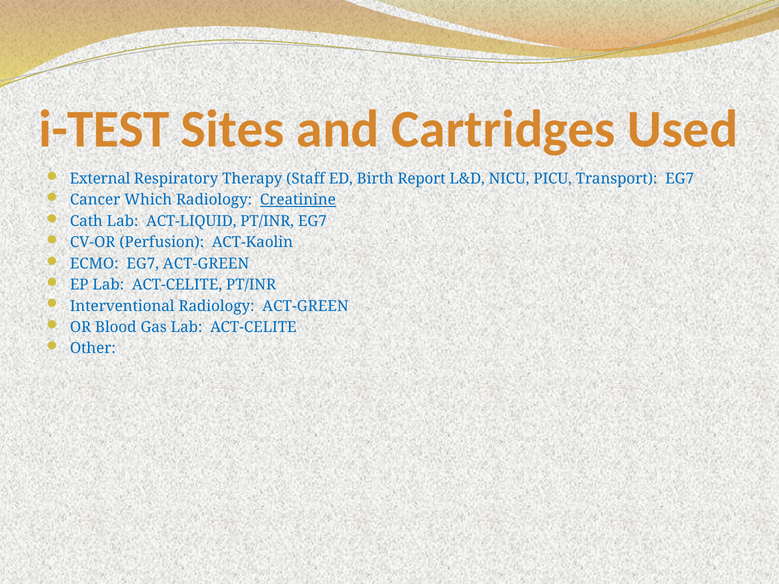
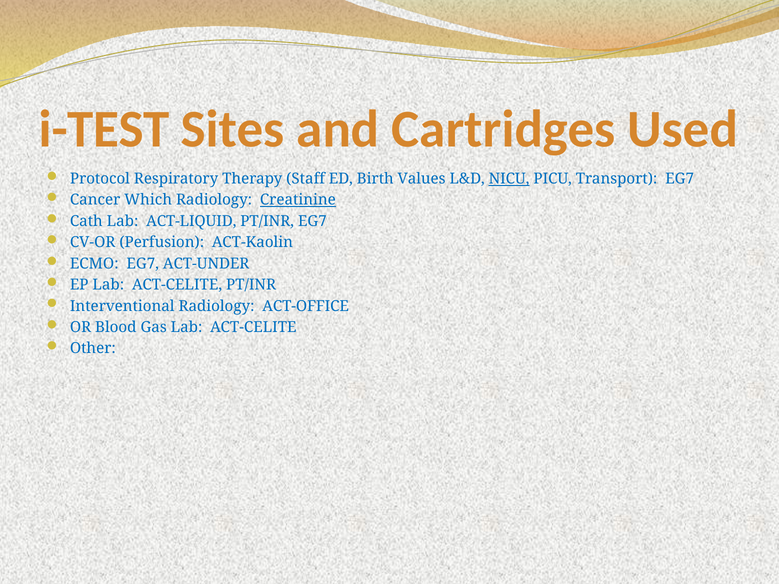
External: External -> Protocol (100, 179)
Report: Report -> Values (422, 179)
NICU underline: none -> present (509, 179)
EG7 ACT-GREEN: ACT-GREEN -> ACT-UNDER (206, 264)
Radiology ACT-GREEN: ACT-GREEN -> ACT-OFFICE (306, 306)
